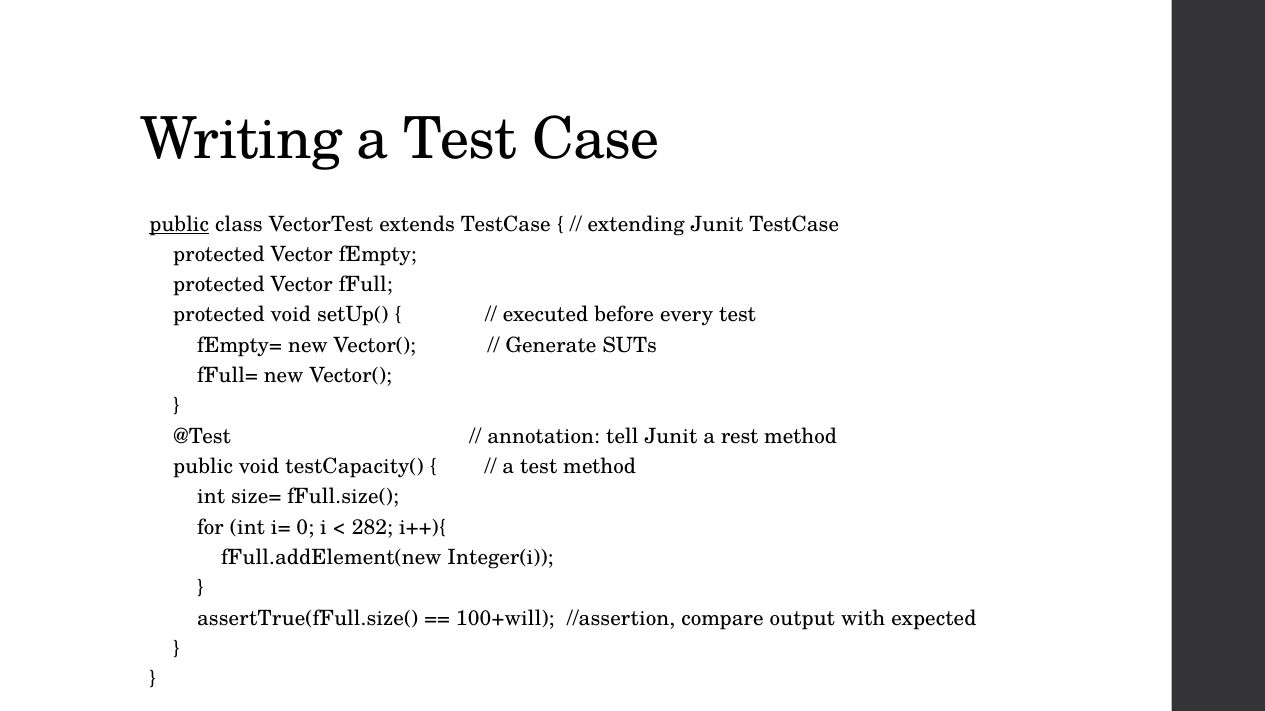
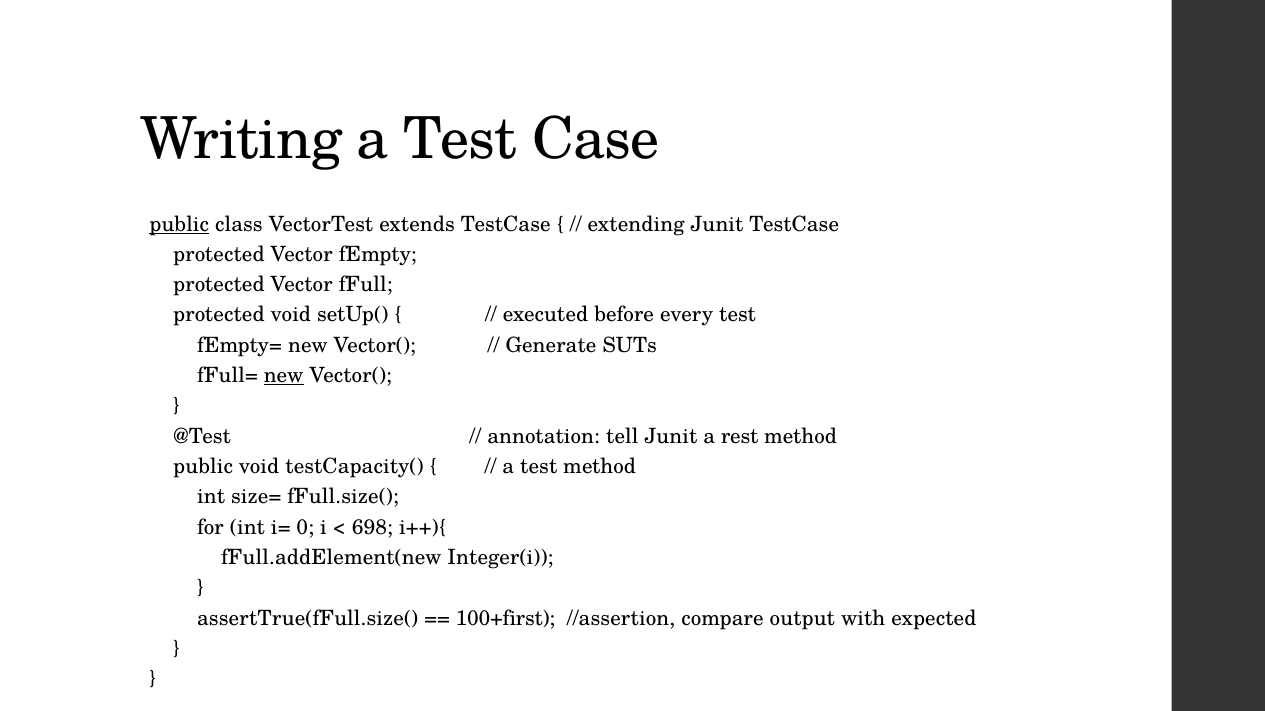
new underline: none -> present (284, 376)
282: 282 -> 698 (372, 528)
100+will: 100+will -> 100+first (505, 619)
